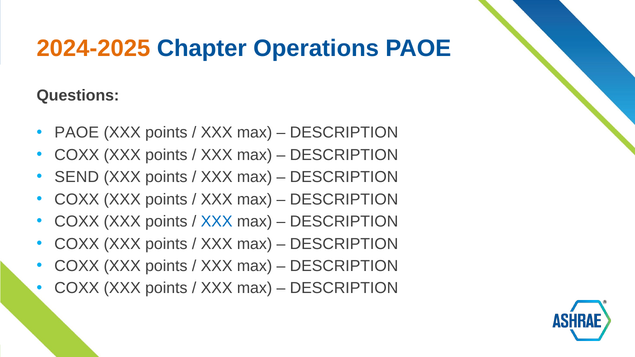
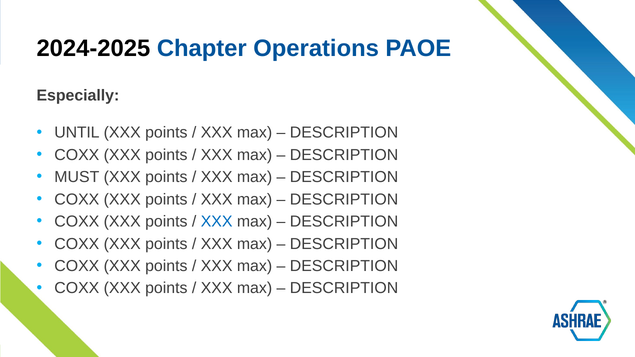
2024-2025 colour: orange -> black (93, 49)
Questions: Questions -> Especially (78, 96)
PAOE: PAOE -> UNTIL (77, 133)
SEND: SEND -> MUST (77, 177)
